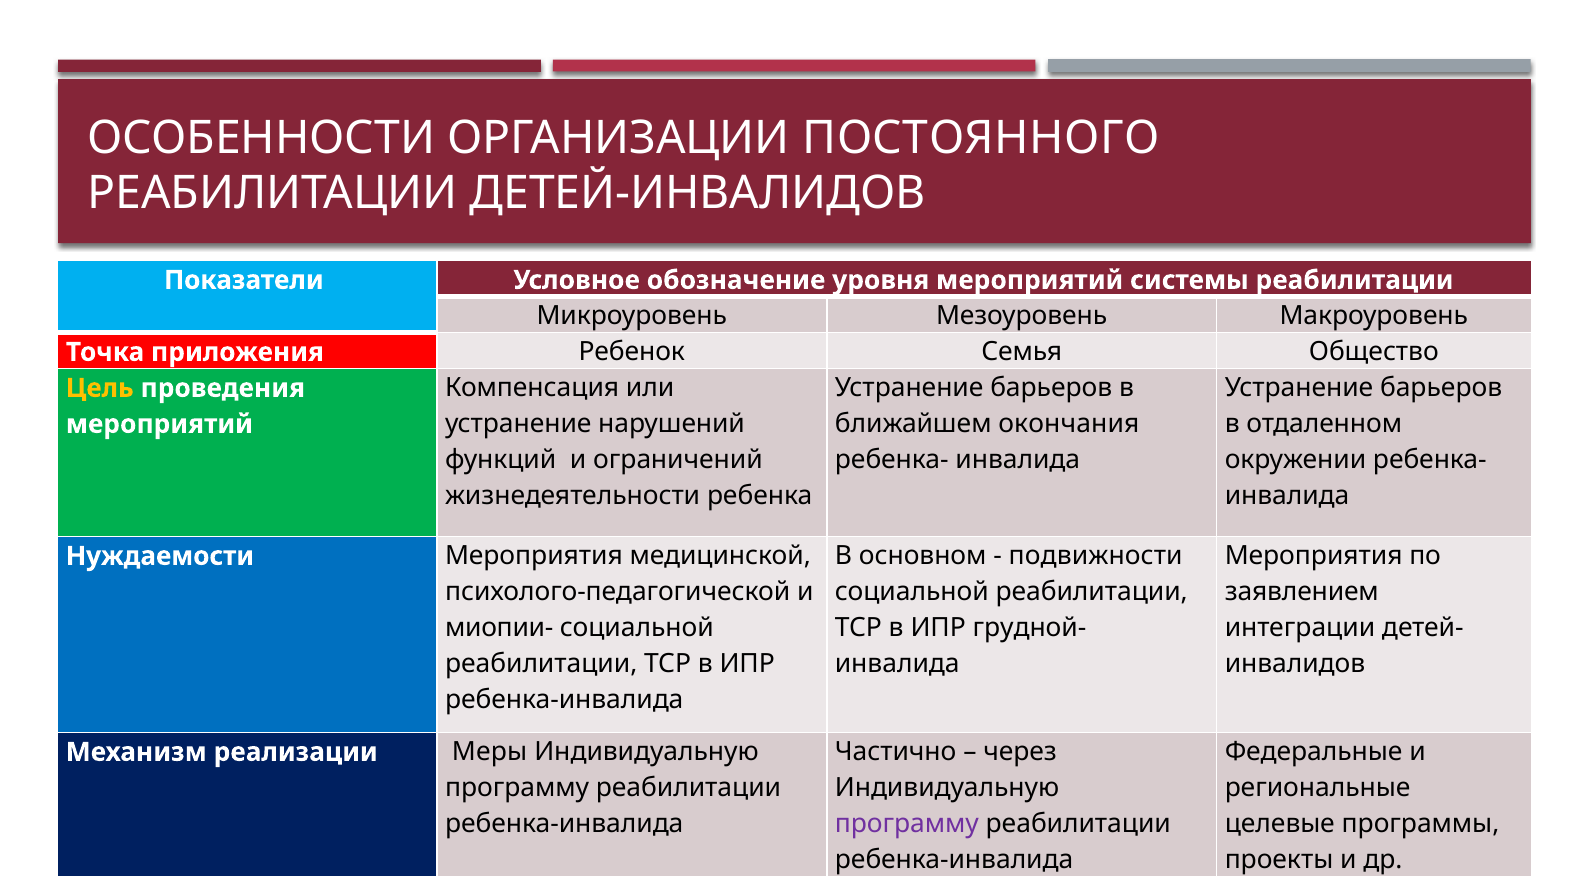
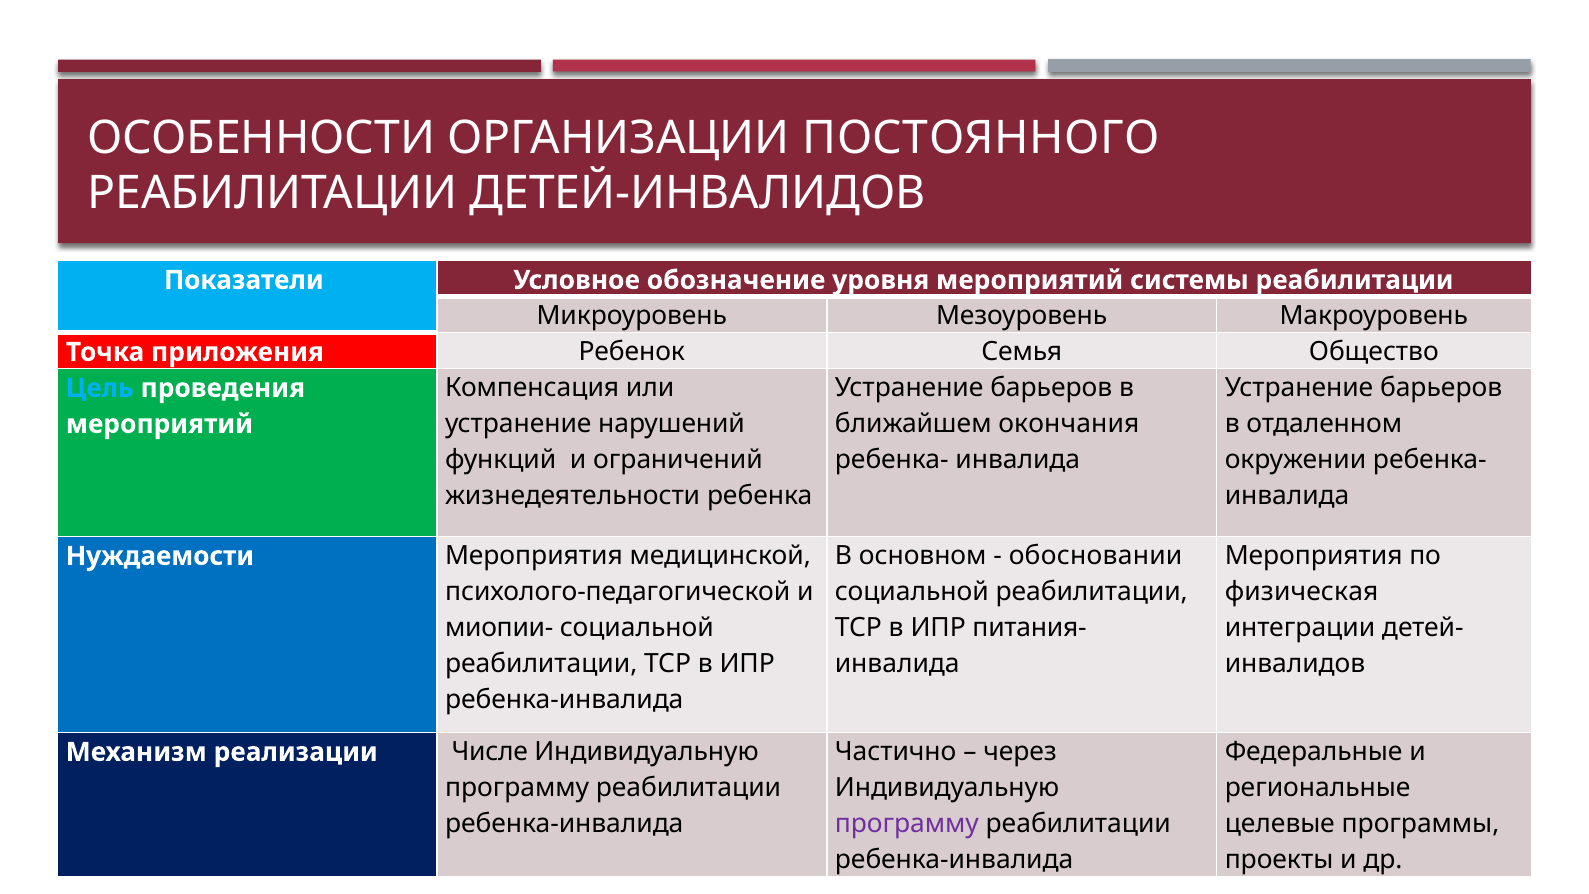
Цель colour: yellow -> light blue (100, 388)
подвижности: подвижности -> обосновании (1096, 556)
заявлением: заявлением -> физическая (1302, 592)
грудной-: грудной- -> питания- (1030, 628)
Меры: Меры -> Числе (490, 752)
